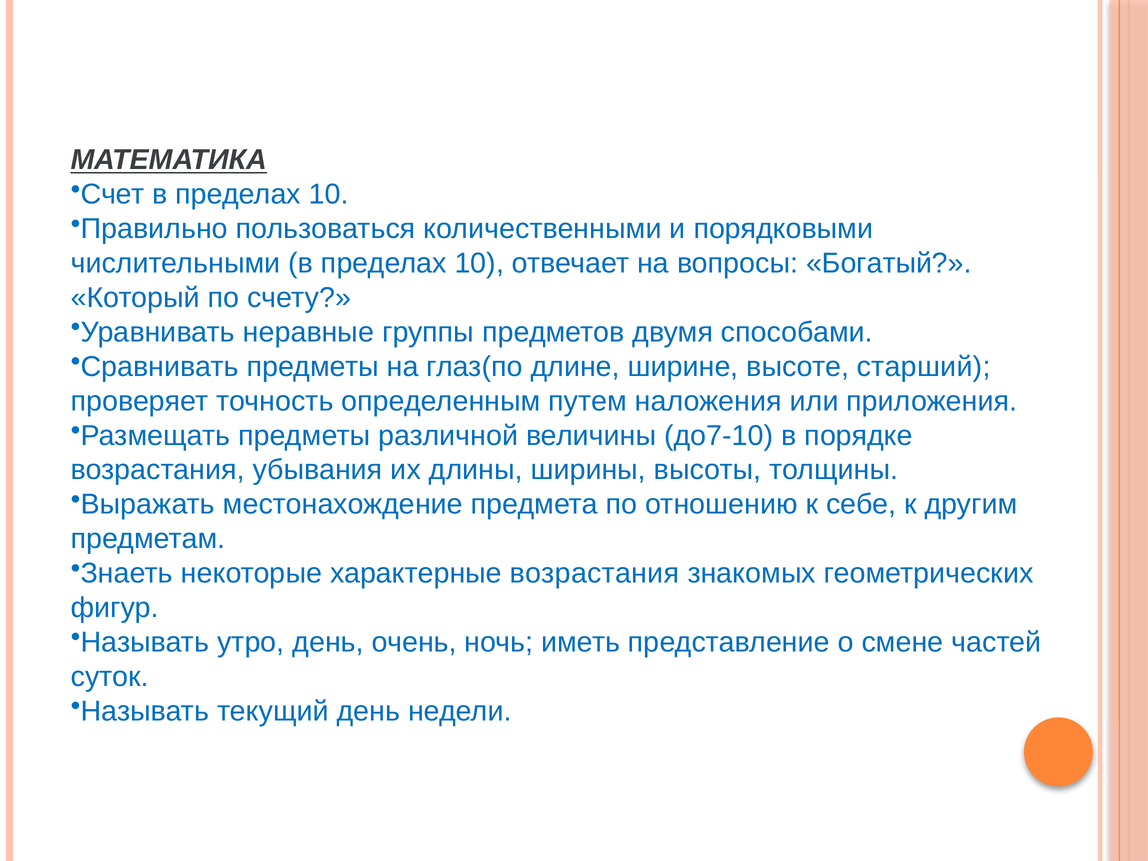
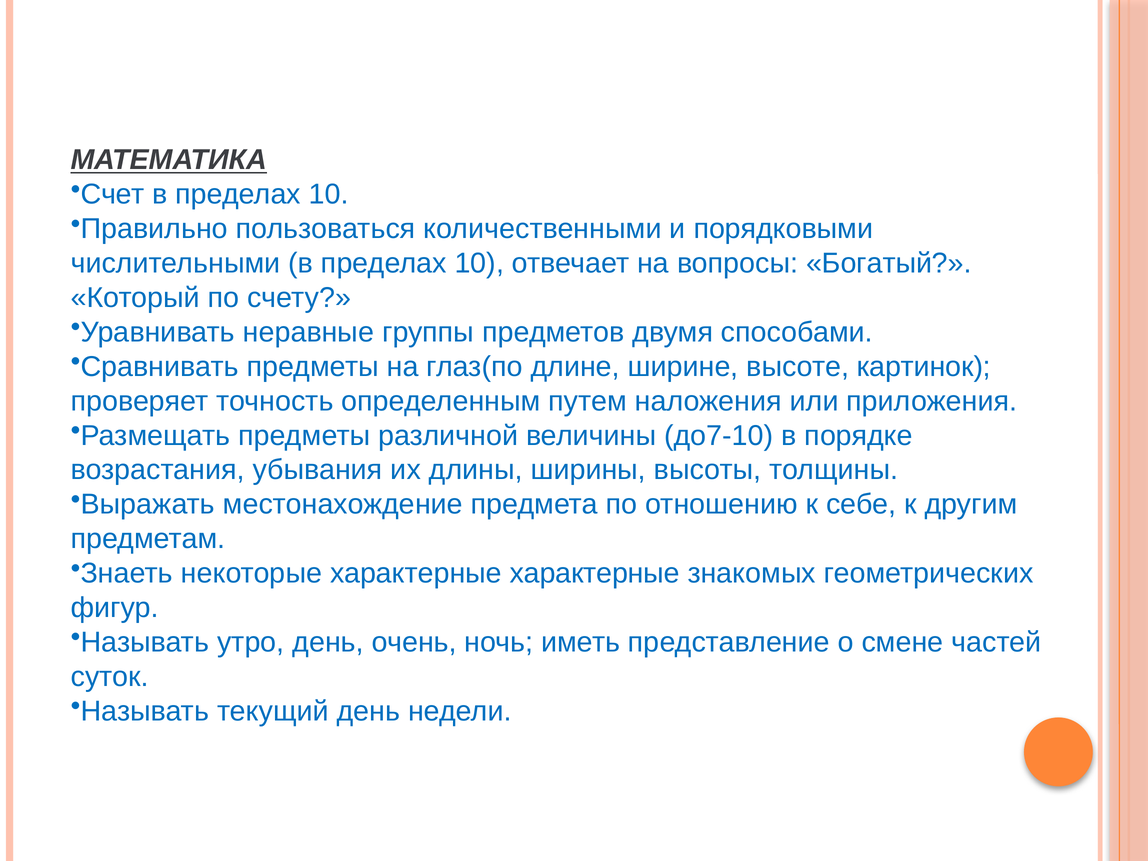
старший: старший -> картинок (924, 367)
характерные возрастания: возрастания -> характерные (595, 573)
